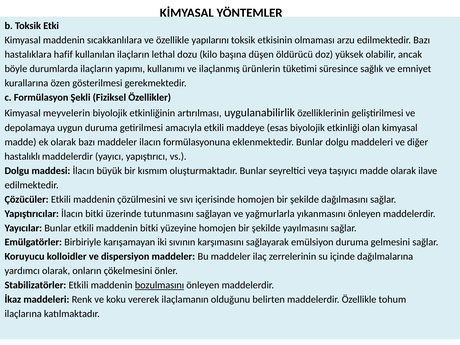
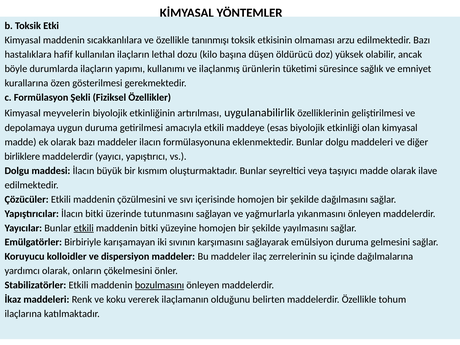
yapılarını: yapılarını -> tanınmışı (210, 40)
hastalıklı: hastalıklı -> birliklere (22, 156)
etkili underline: none -> present (84, 228)
